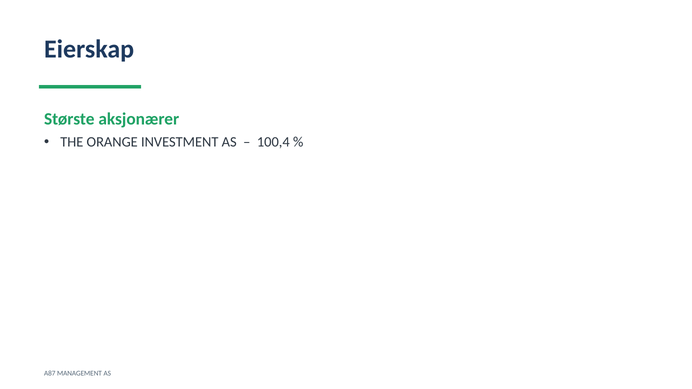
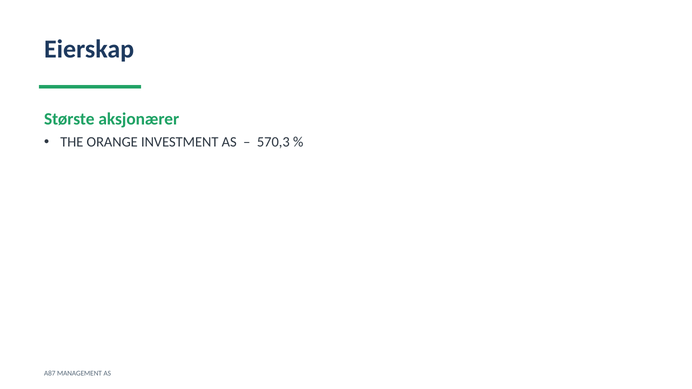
100,4: 100,4 -> 570,3 (273, 142)
